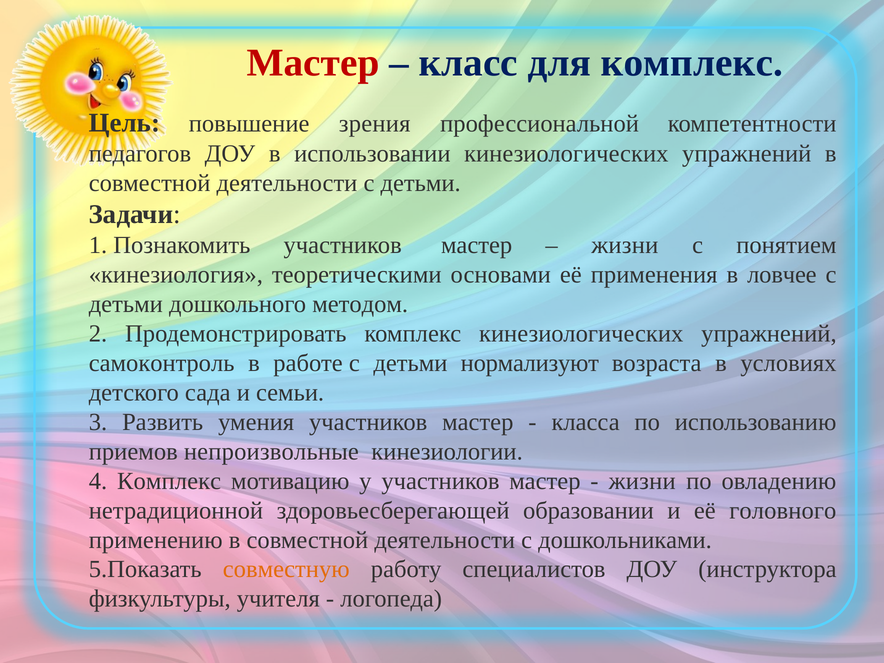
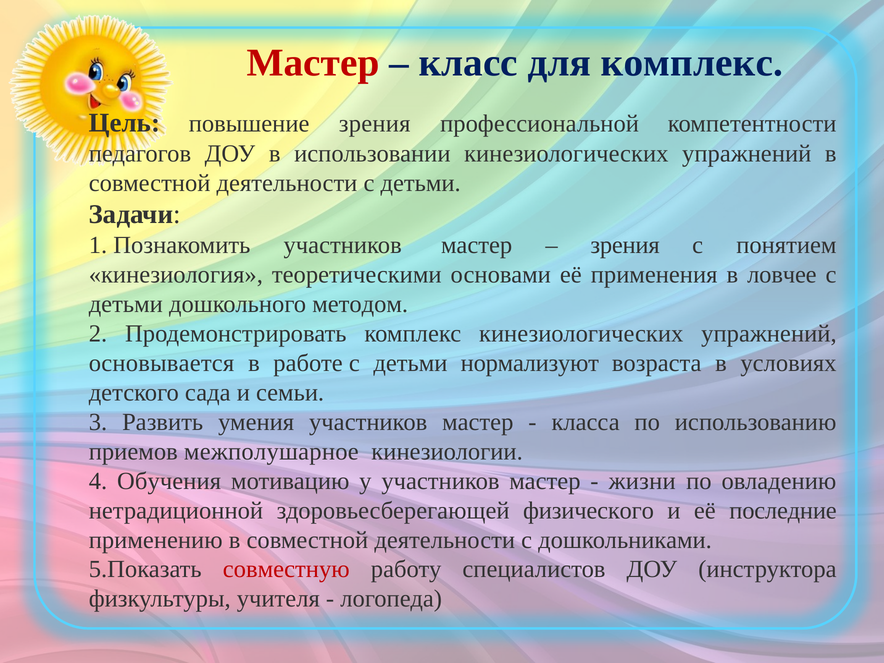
жизни: жизни -> зрения (625, 245)
самоконтроль: самоконтроль -> основывается (162, 363)
непроизвольные: непроизвольные -> межполушарное (271, 451)
4 Комплекс: Комплекс -> Обучения (169, 481)
образовании: образовании -> физического (589, 510)
головного: головного -> последние (783, 510)
совместную colour: orange -> red (286, 569)
